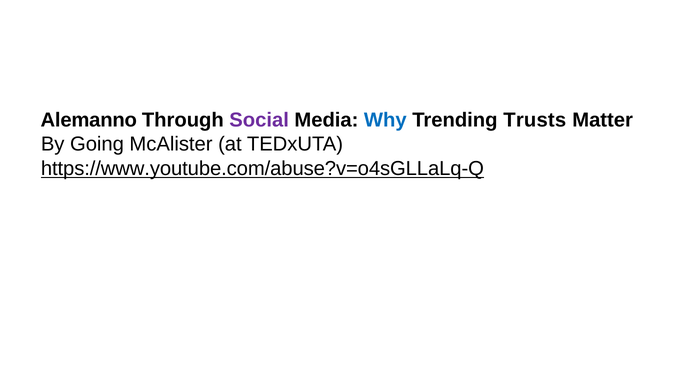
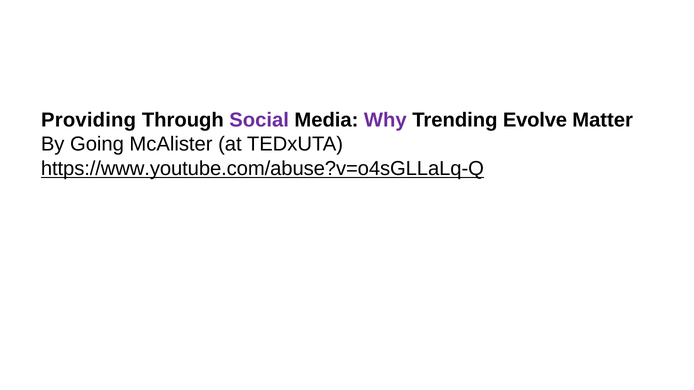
Alemanno: Alemanno -> Providing (89, 120)
Why colour: blue -> purple (385, 120)
Trusts: Trusts -> Evolve (535, 120)
